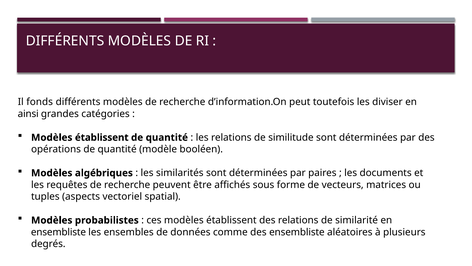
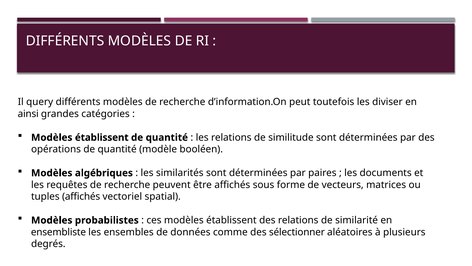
fonds: fonds -> query (40, 102)
tuples aspects: aspects -> affichés (81, 196)
des ensembliste: ensembliste -> sélectionner (297, 232)
